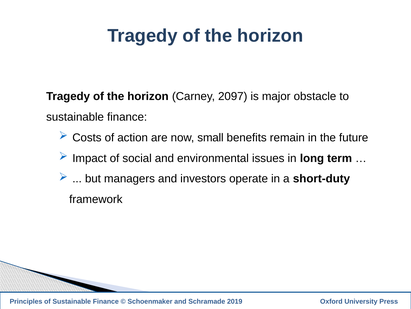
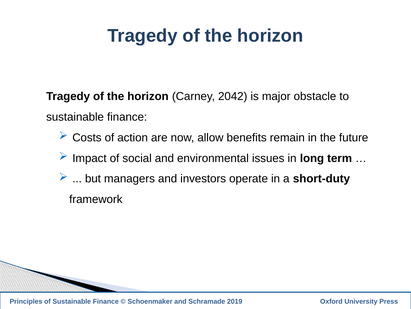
2097: 2097 -> 2042 (233, 96)
small: small -> allow (210, 137)
